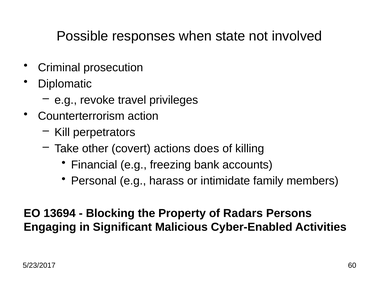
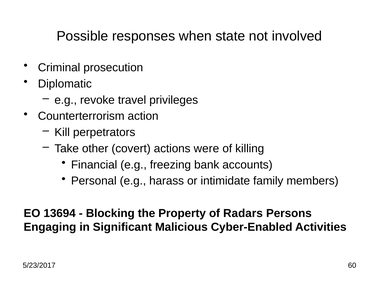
does: does -> were (206, 149)
